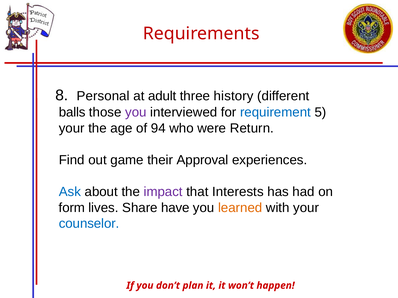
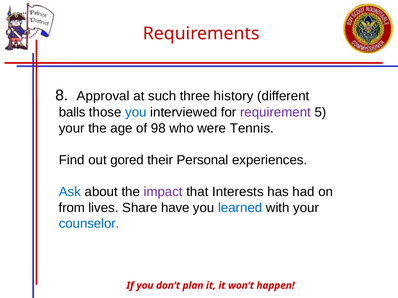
Personal: Personal -> Approval (103, 96)
adult: adult -> such (162, 96)
you colour: purple -> blue (136, 113)
requirement colour: blue -> purple (275, 113)
94: 94 -> 98 (158, 128)
Return: Return -> Tennis (252, 128)
game: game -> gored (127, 160)
Approval: Approval -> Personal (203, 160)
form: form -> from (72, 208)
learned colour: orange -> blue (240, 208)
